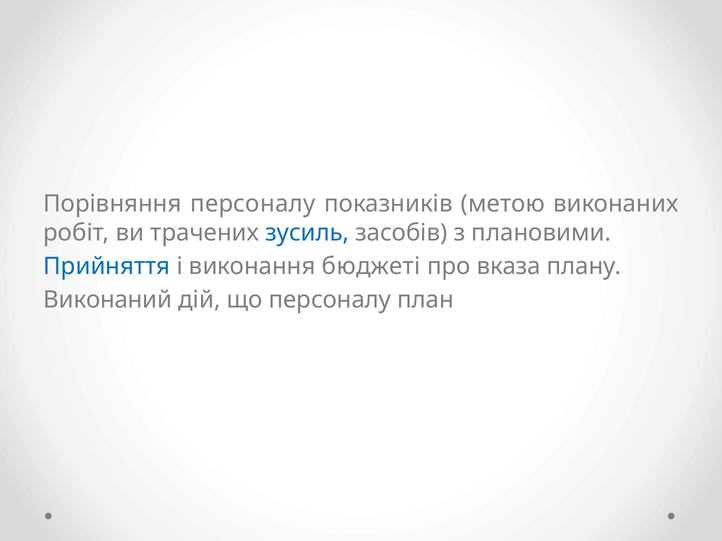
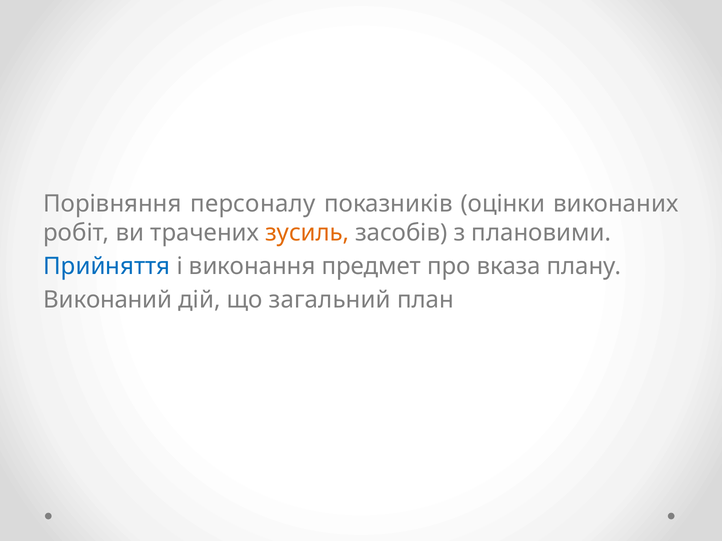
метою: метою -> оцінки (503, 204)
зусиль colour: blue -> orange (307, 233)
бюджеті: бюджеті -> предмет (371, 266)
що персоналу: персоналу -> загальний (330, 300)
